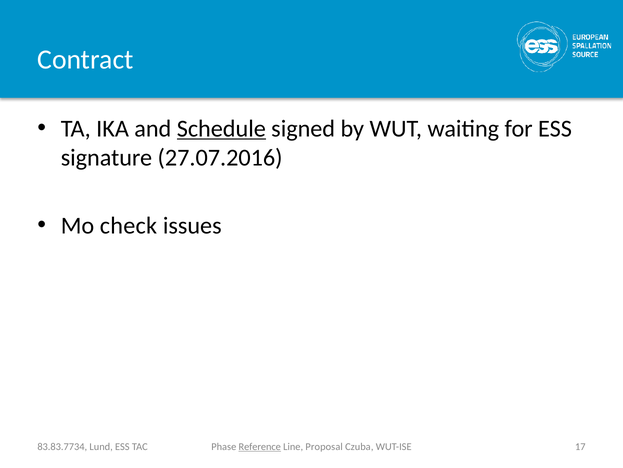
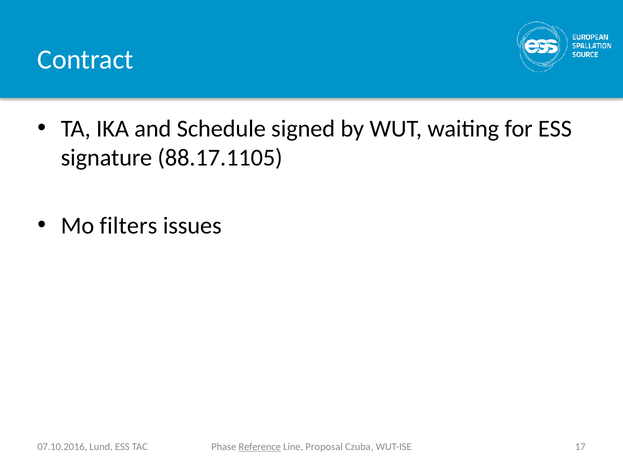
Schedule underline: present -> none (221, 128)
27.07.2016: 27.07.2016 -> 88.17.1105 (220, 157)
check: check -> filters (128, 225)
83.83.7734: 83.83.7734 -> 07.10.2016 (62, 446)
